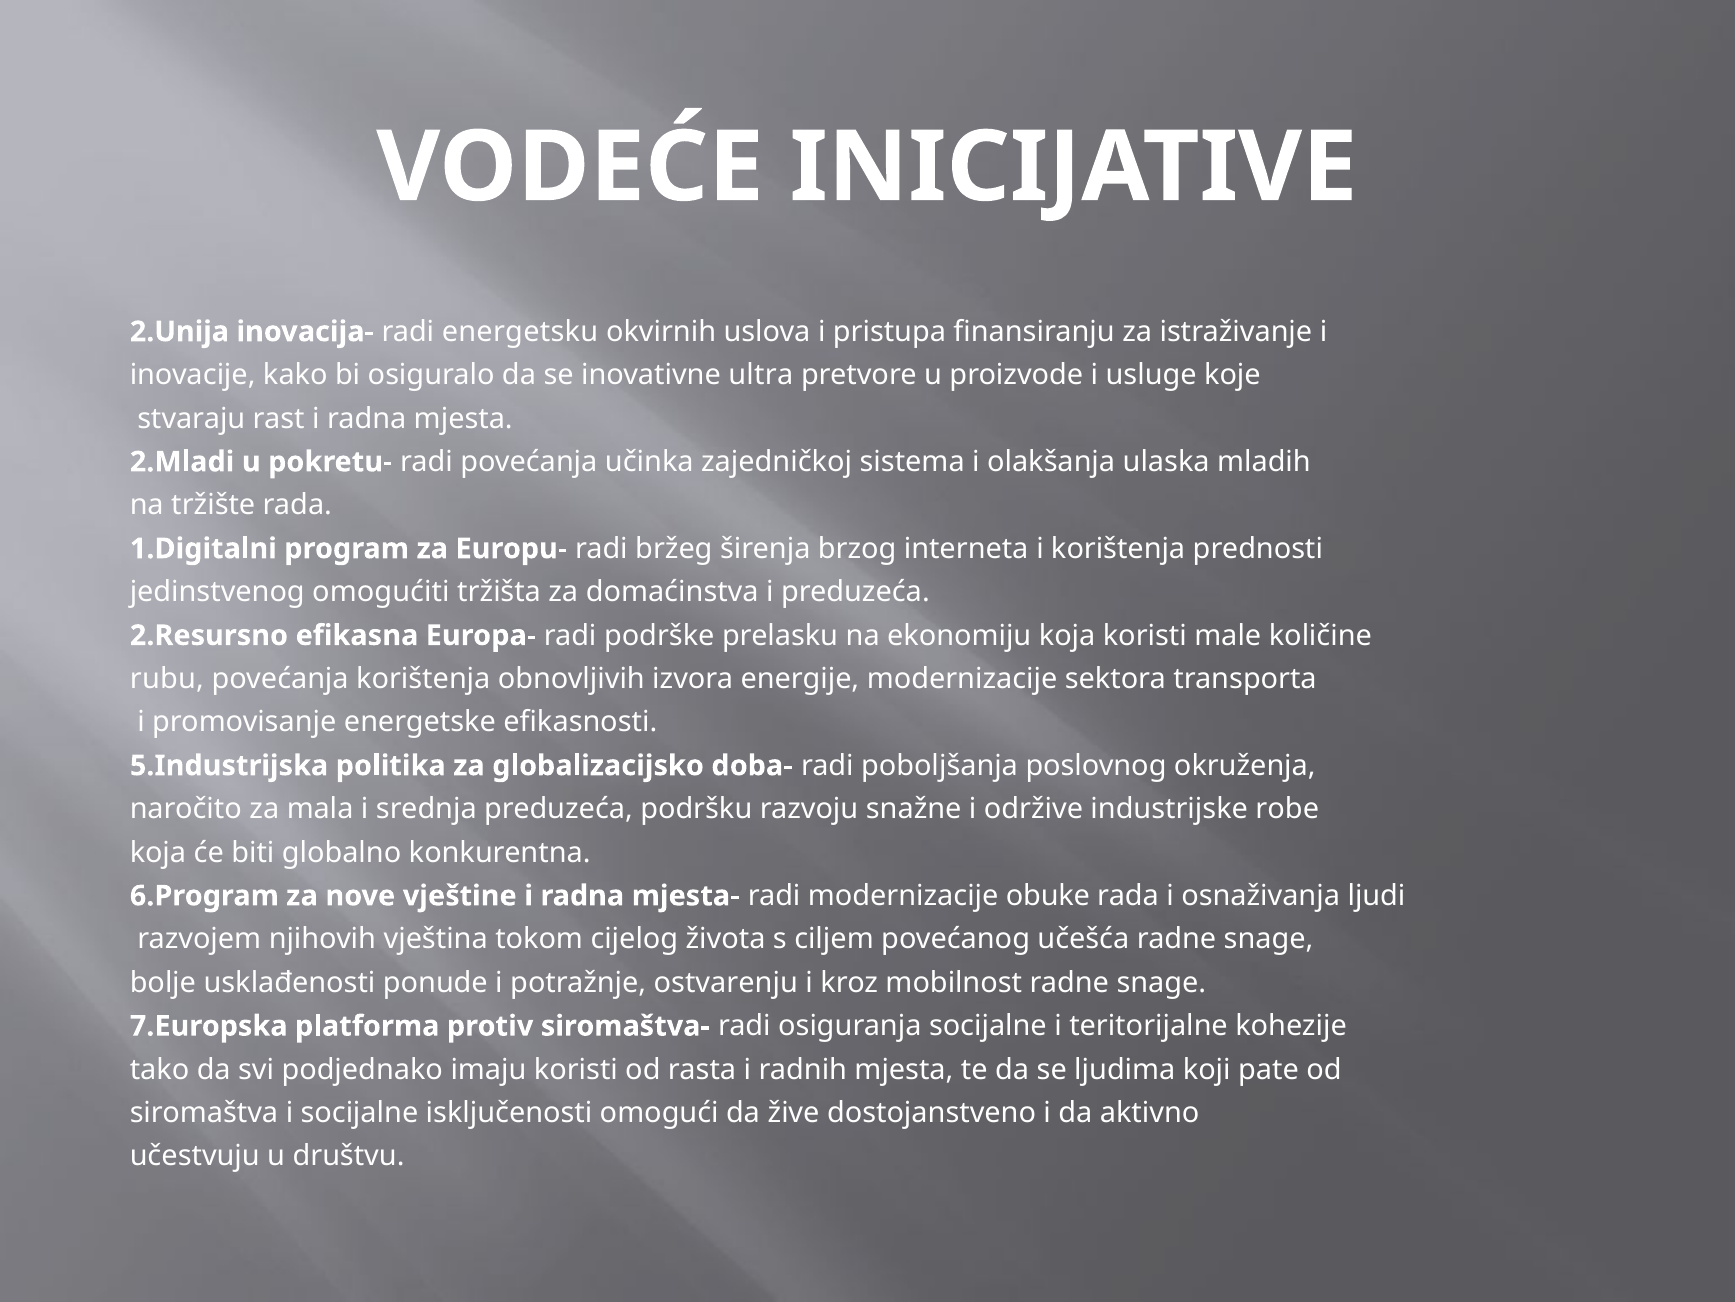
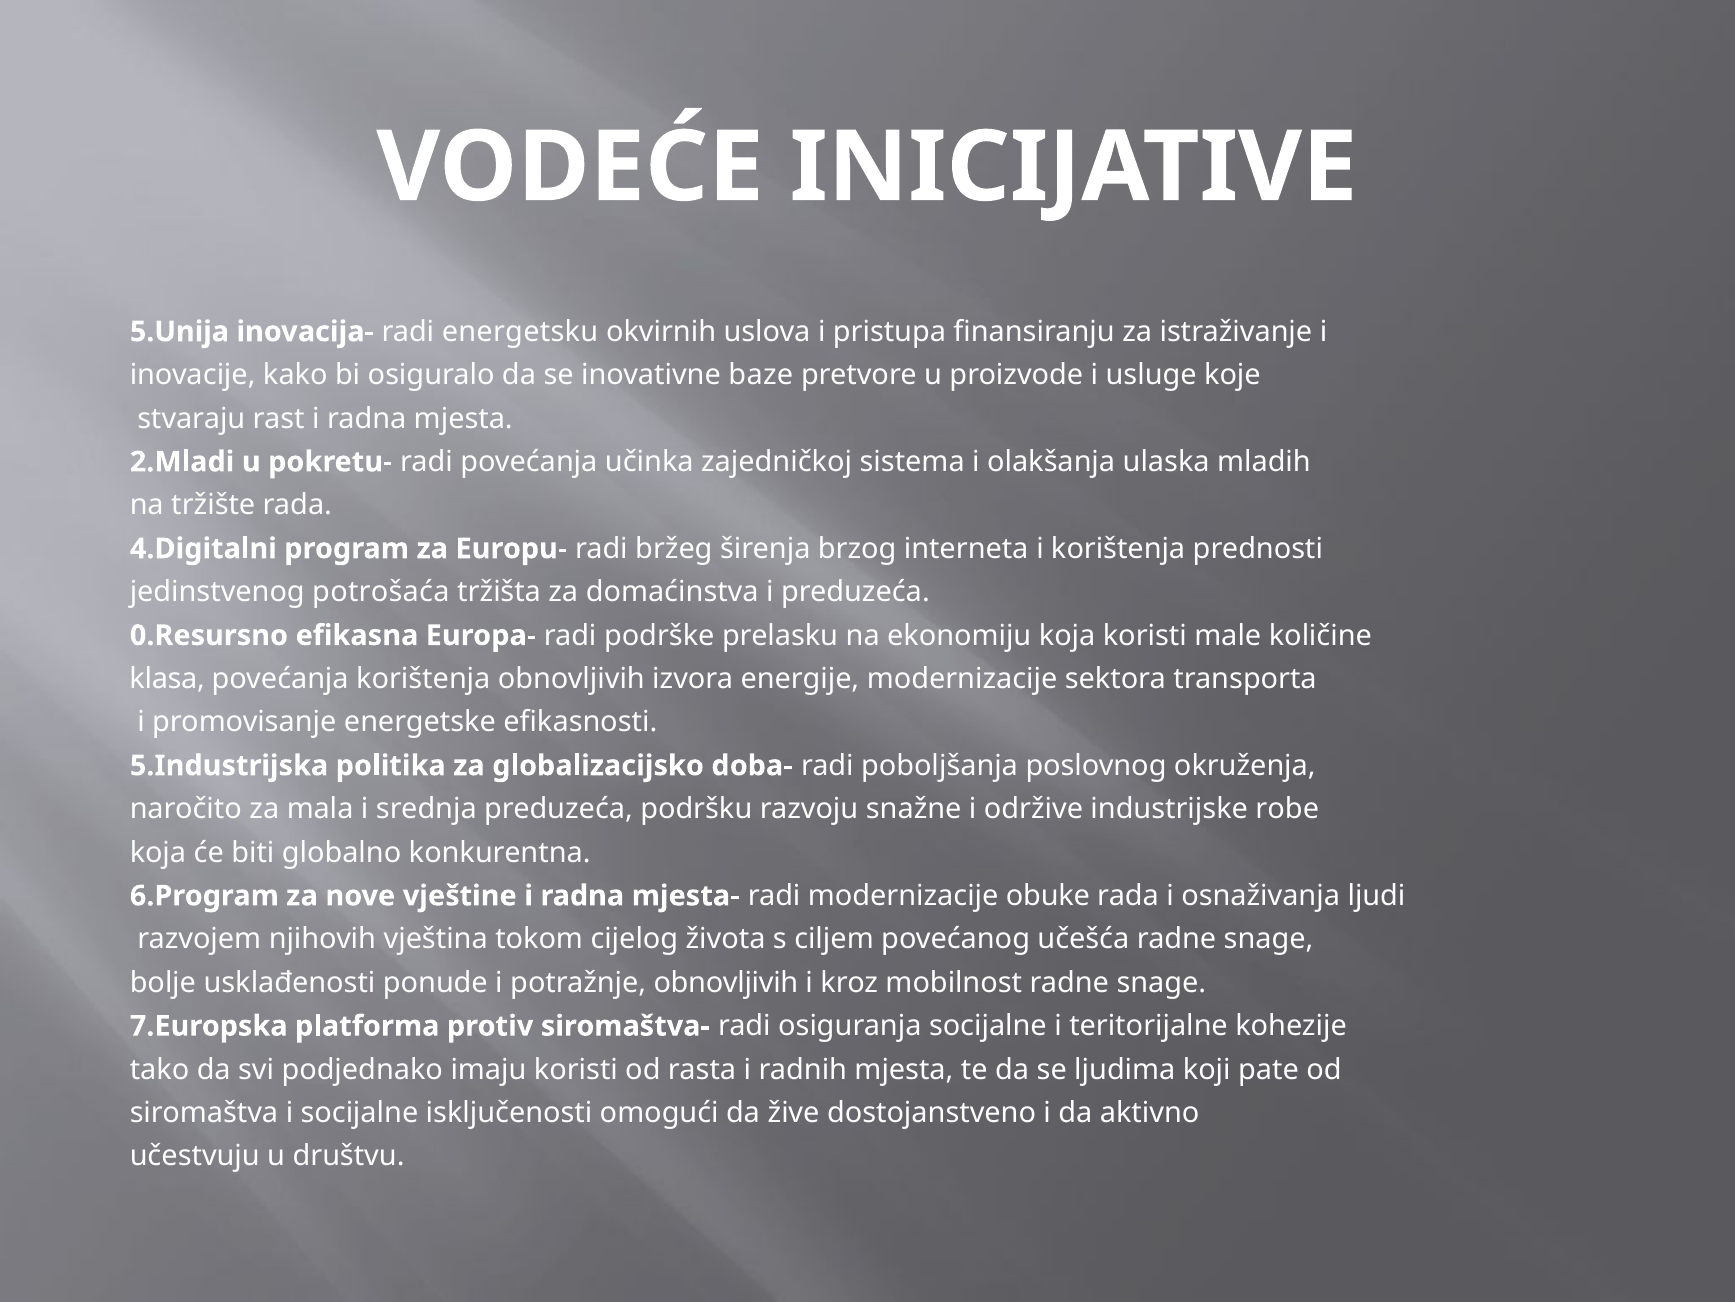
2.Unija: 2.Unija -> 5.Unija (179, 332)
ultra: ultra -> baze (761, 375)
1.Digitalni: 1.Digitalni -> 4.Digitalni (203, 548)
omogućiti: omogućiti -> potrošaća (381, 592)
2.Resursno: 2.Resursno -> 0.Resursno (209, 635)
rubu: rubu -> klasa (167, 679)
potražnje ostvarenju: ostvarenju -> obnovljivih (726, 982)
